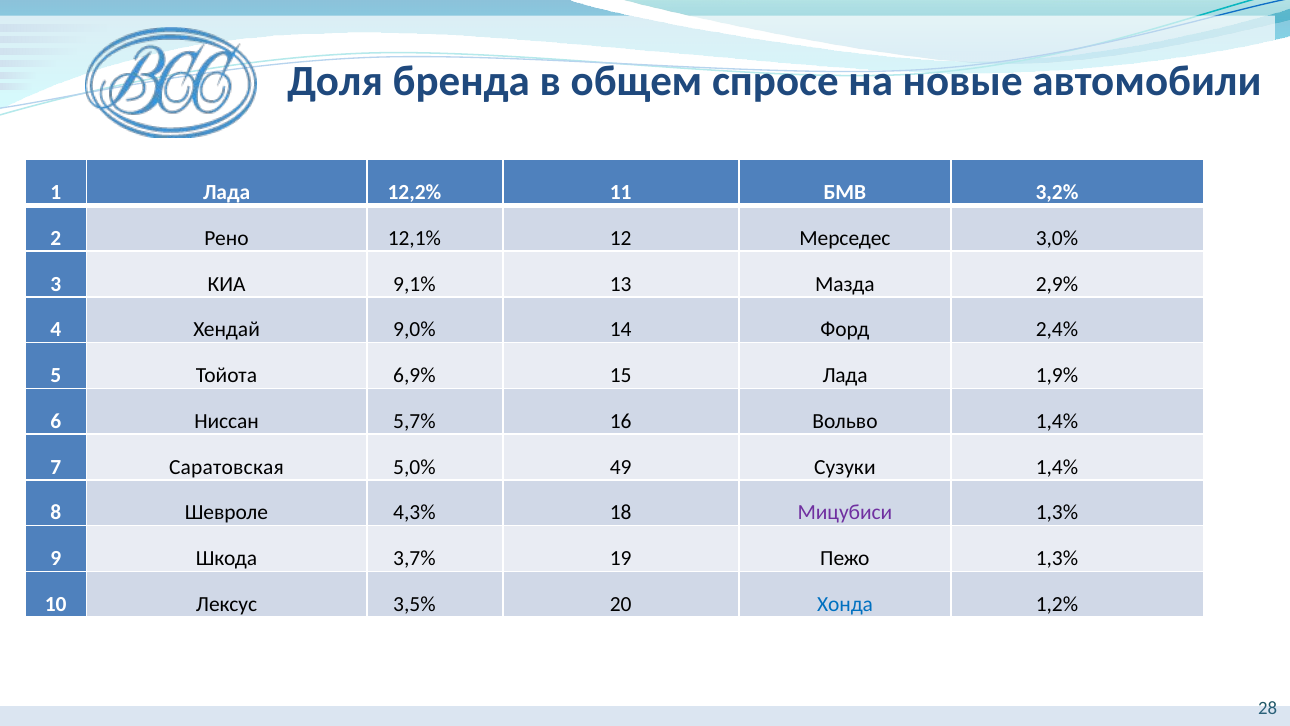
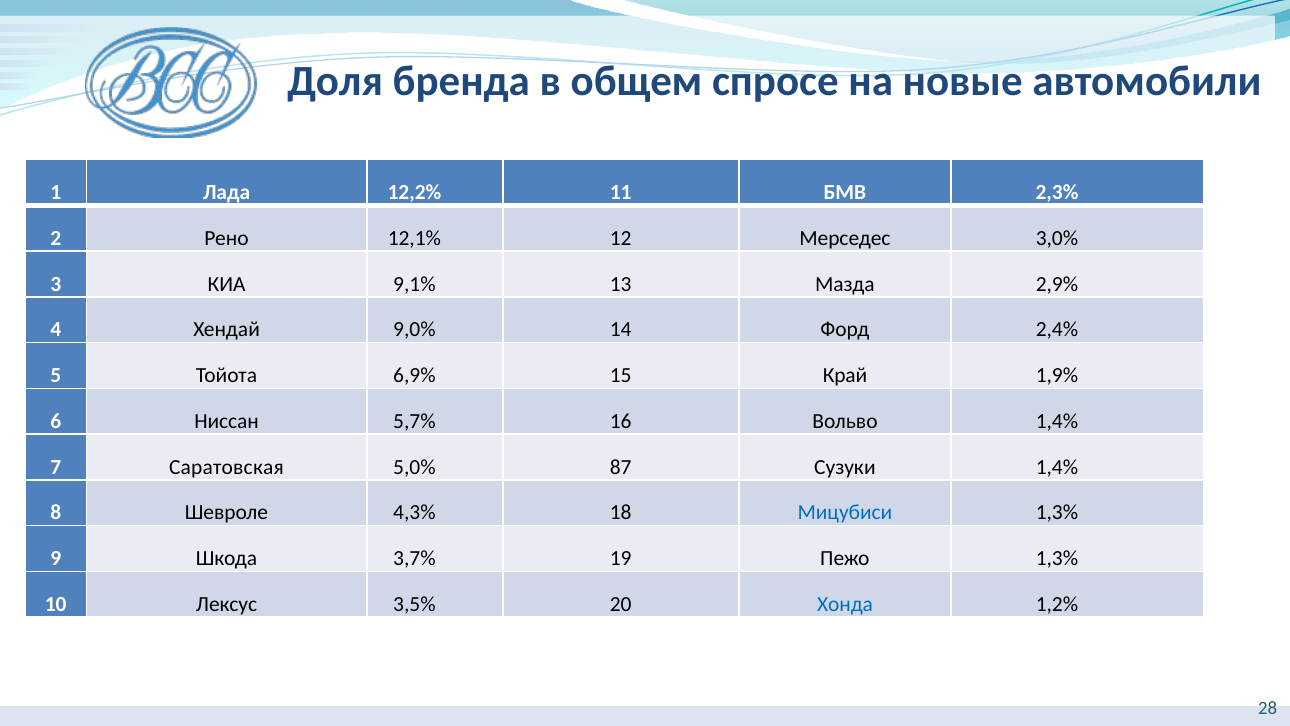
3,2%: 3,2% -> 2,3% (1057, 192)
15 Лада: Лада -> Край (845, 375)
49: 49 -> 87 (621, 467)
Мицубиси colour: purple -> blue (845, 512)
